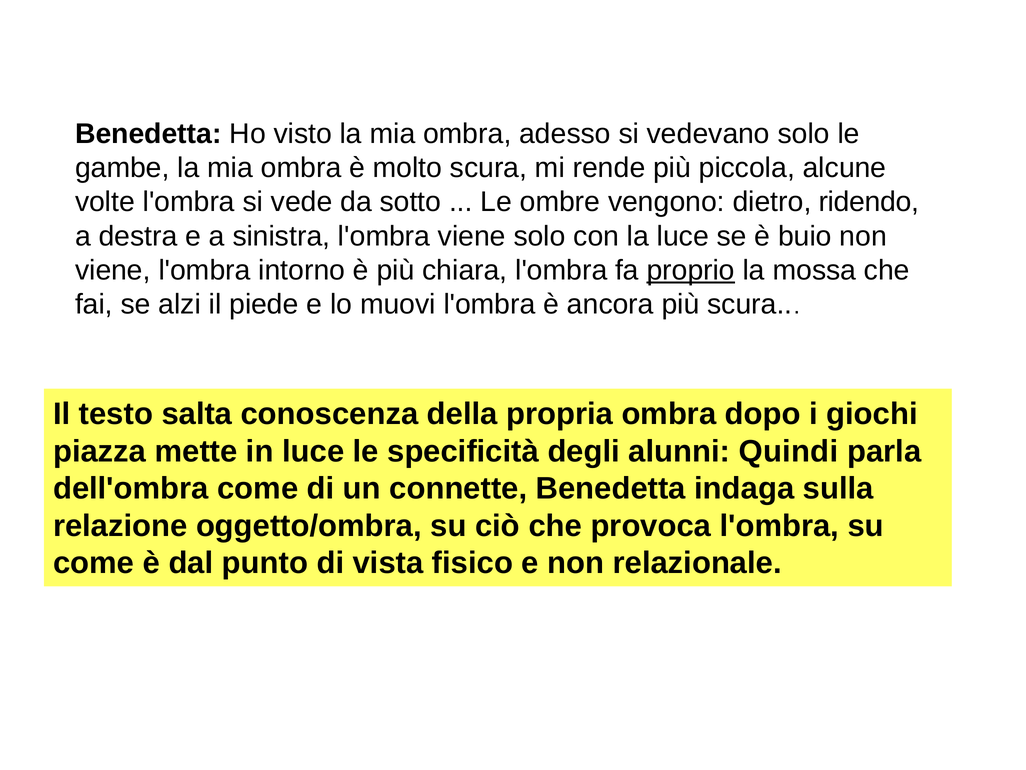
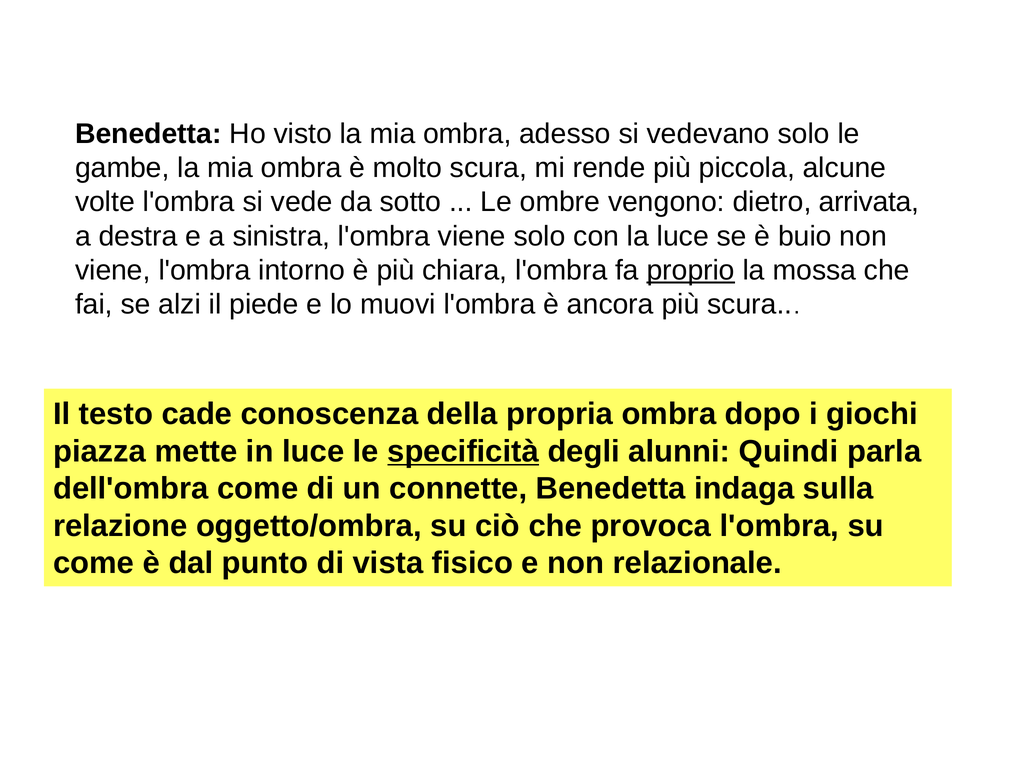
ridendo: ridendo -> arrivata (869, 202)
salta: salta -> cade (197, 414)
specificità underline: none -> present (463, 451)
